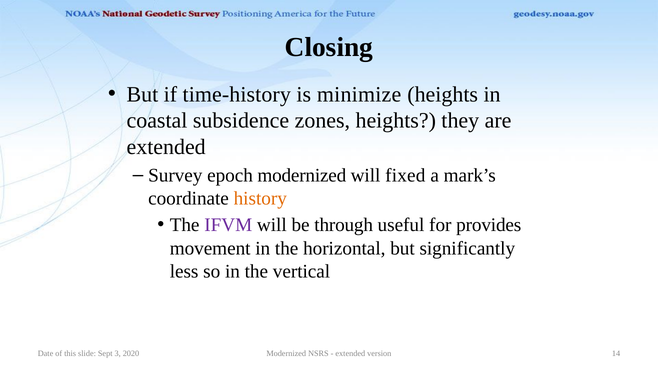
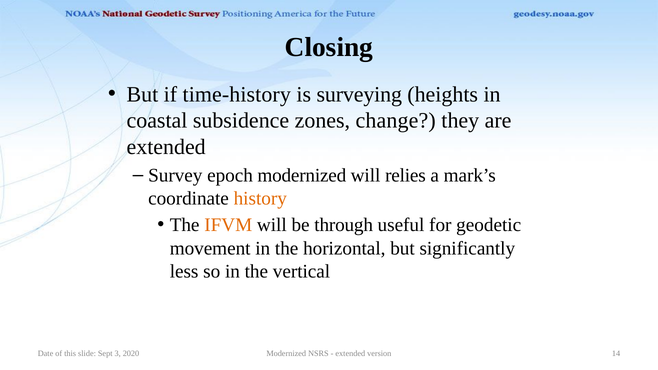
minimize: minimize -> surveying (359, 94)
zones heights: heights -> change (396, 121)
fixed: fixed -> relies (405, 175)
IFVM colour: purple -> orange (228, 225)
provides: provides -> geodetic (489, 225)
